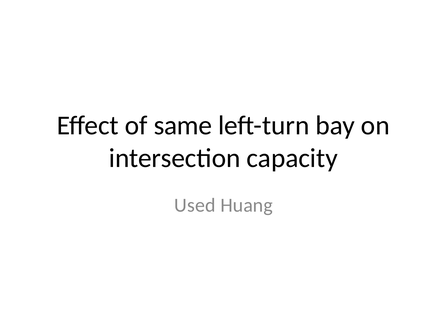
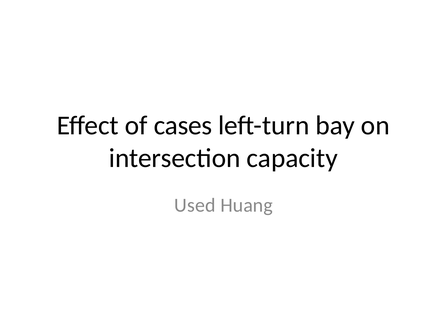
same: same -> cases (183, 126)
